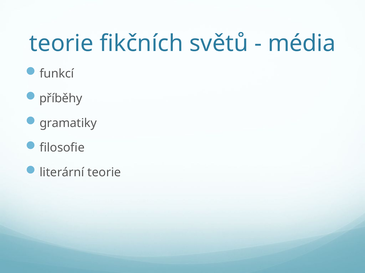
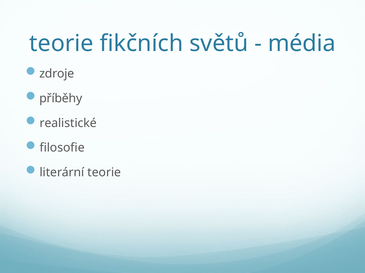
funkcí: funkcí -> zdroje (57, 74)
gramatiky: gramatiky -> realistické (68, 123)
